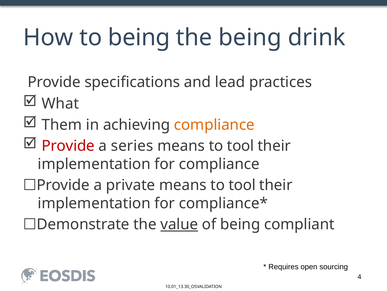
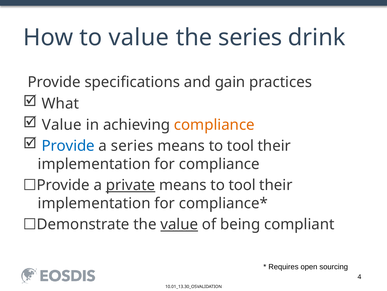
to being: being -> value (139, 37)
the being: being -> series (250, 37)
lead: lead -> gain (230, 82)
Them: Them -> Value (62, 124)
Provide colour: red -> blue (68, 146)
private underline: none -> present (131, 185)
